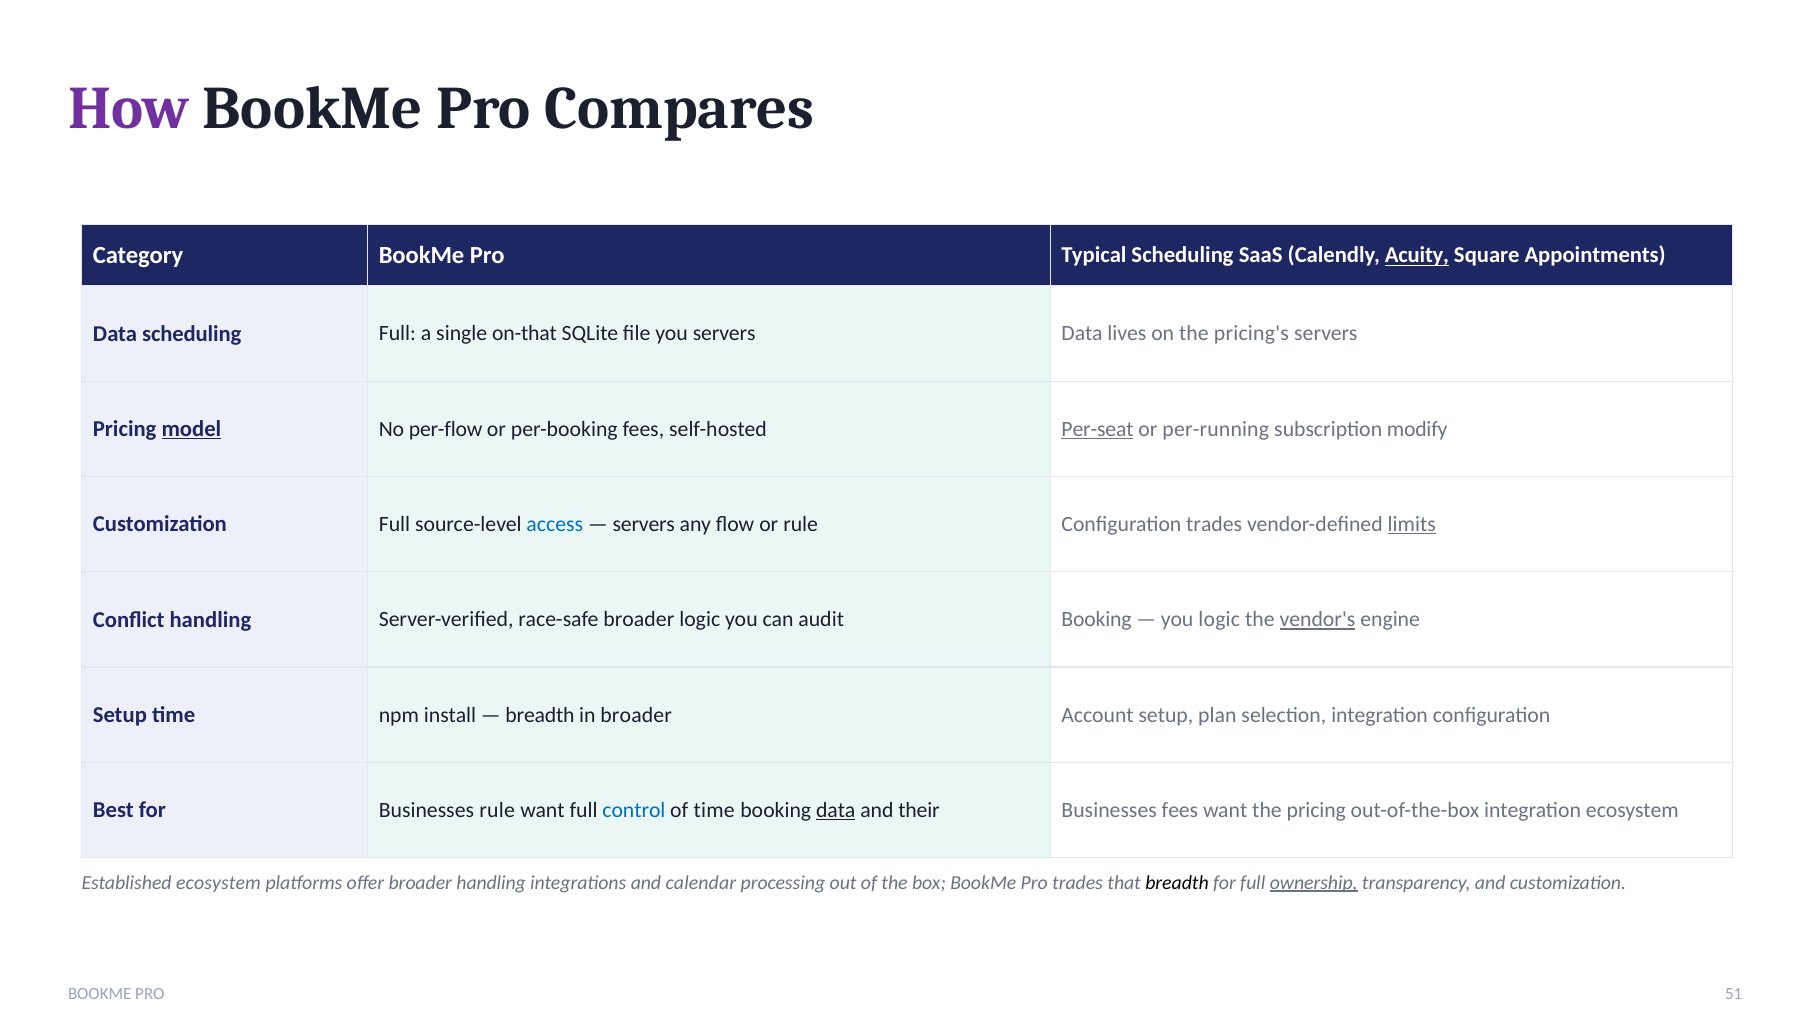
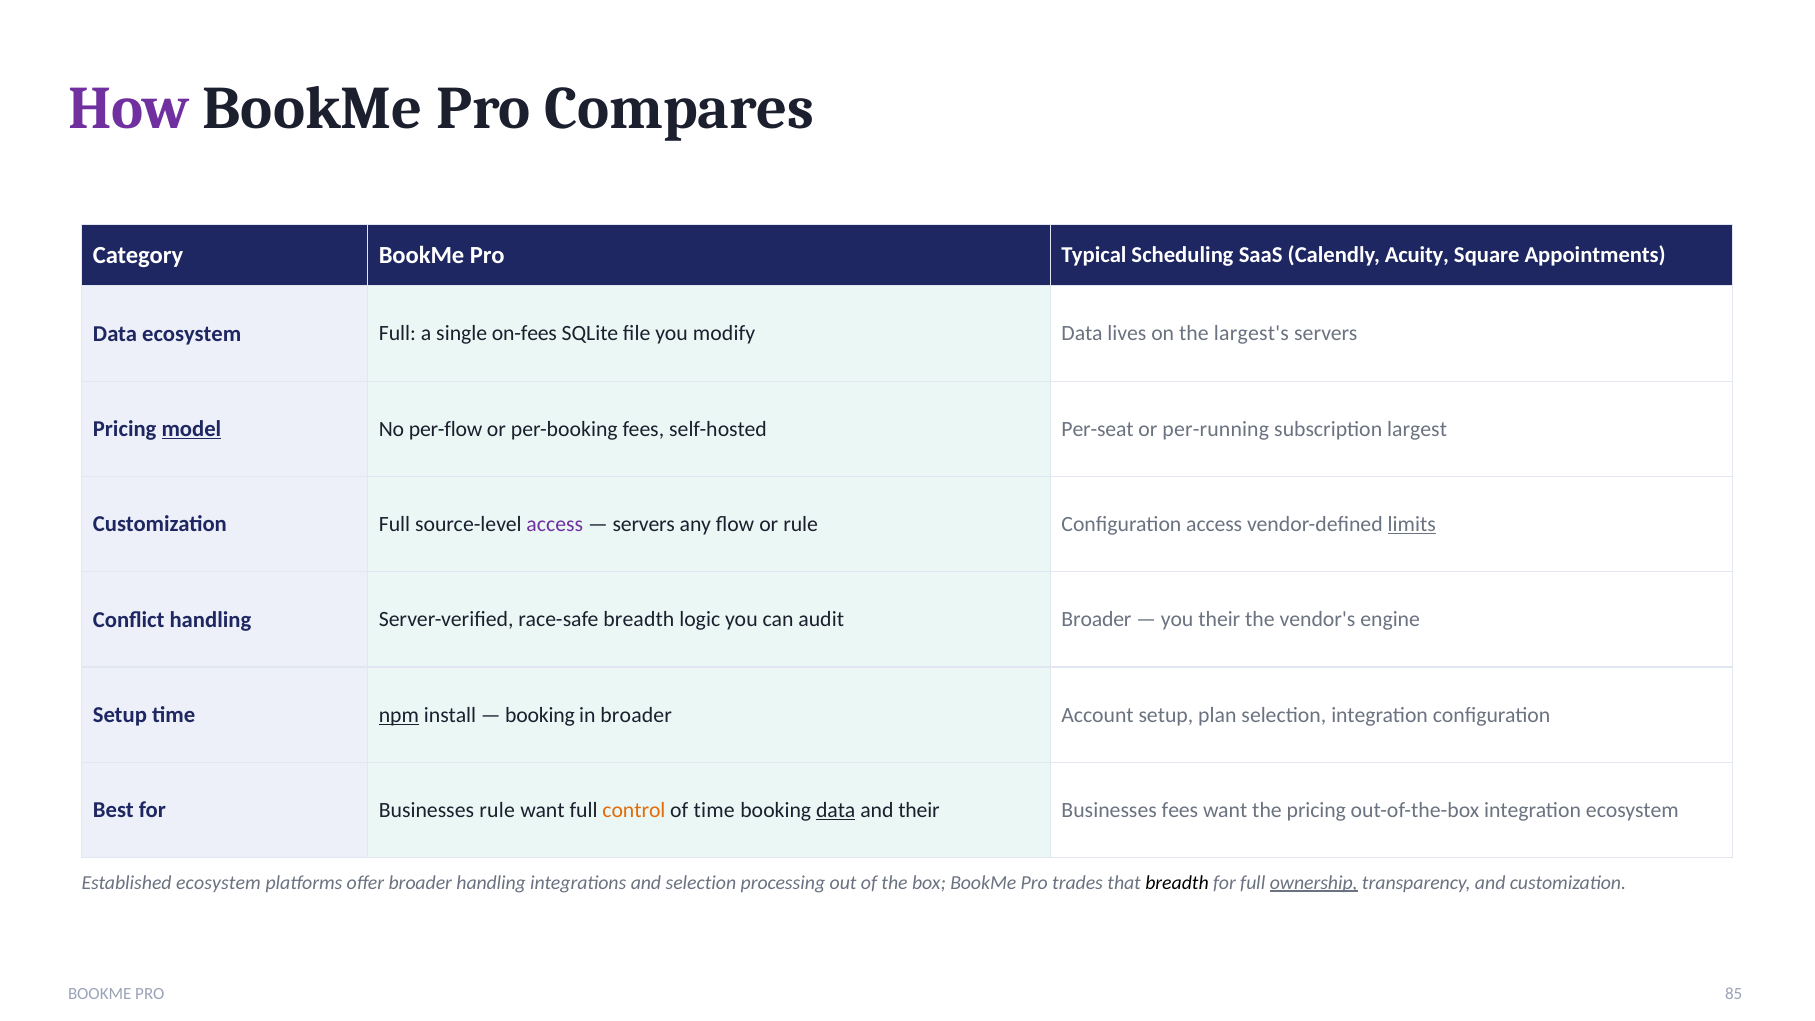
Acuity underline: present -> none (1417, 255)
Data scheduling: scheduling -> ecosystem (192, 334)
on-that: on-that -> on-fees (524, 334)
you servers: servers -> modify (724, 334)
pricing's: pricing's -> largest's (1251, 334)
Per-seat underline: present -> none (1098, 429)
modify: modify -> largest (1417, 429)
access colour: blue -> purple (555, 524)
Configuration trades: trades -> access (1214, 524)
race-safe broader: broader -> breadth (639, 620)
audit Booking: Booking -> Broader (1096, 620)
you logic: logic -> their (1219, 620)
vendor's underline: present -> none (1317, 620)
npm underline: none -> present (399, 715)
breadth: breadth -> booking (540, 715)
control colour: blue -> orange (634, 810)
and calendar: calendar -> selection (701, 882)
51: 51 -> 85 (1734, 993)
